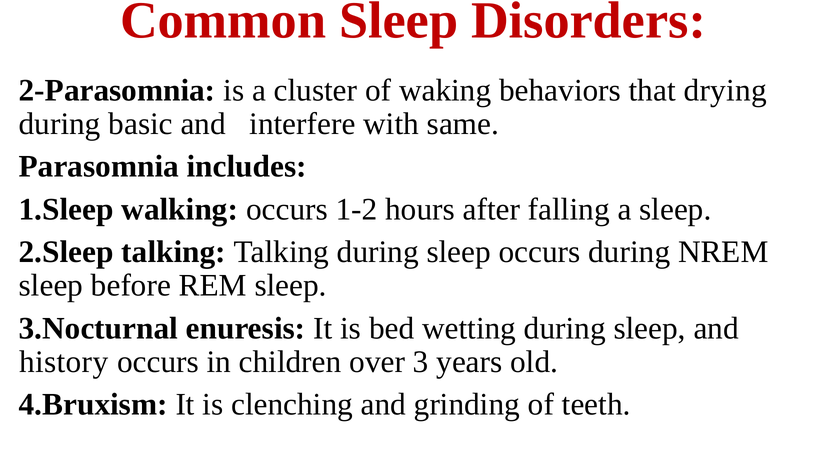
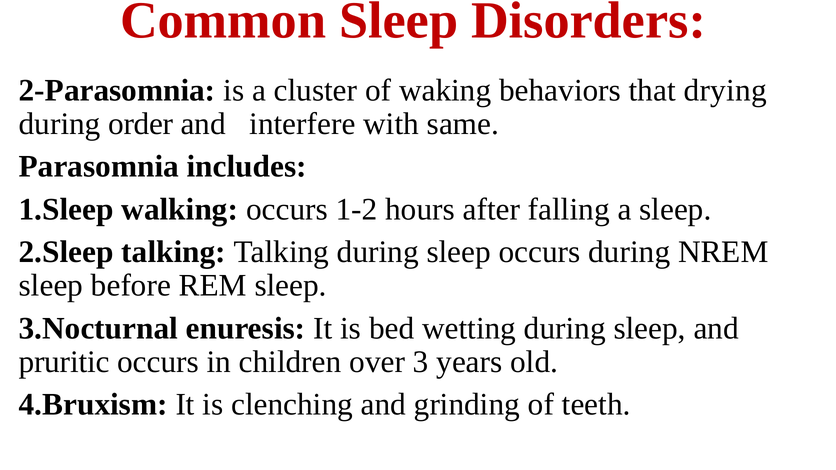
basic: basic -> order (141, 124)
history: history -> pruritic (64, 362)
